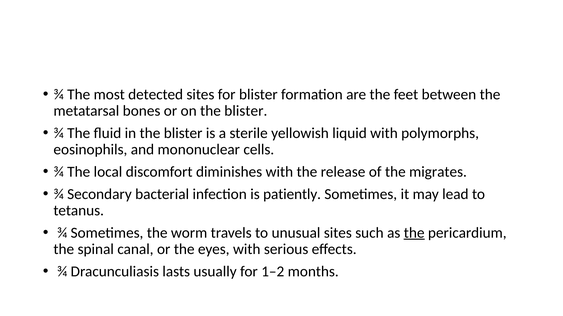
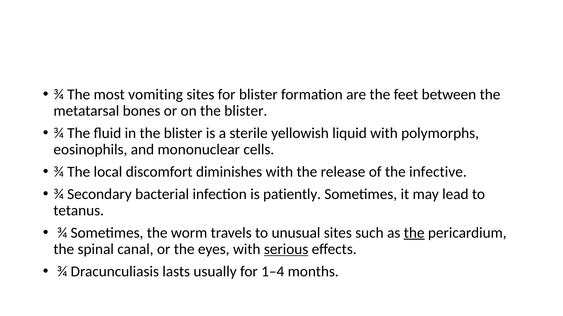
detected: detected -> vomiting (156, 95)
migrates: migrates -> infective (438, 172)
serious underline: none -> present (286, 250)
1–2: 1–2 -> 1–4 (273, 272)
